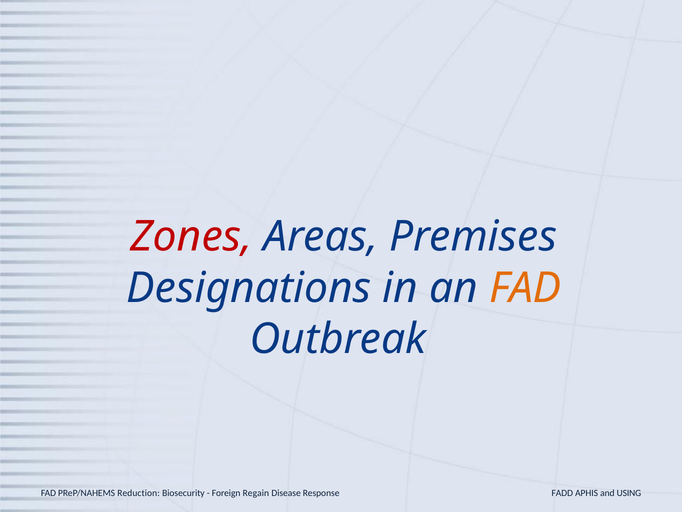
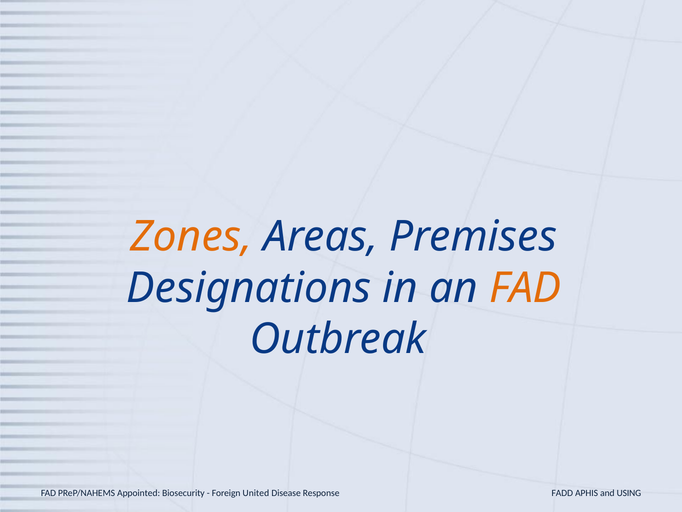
Zones colour: red -> orange (191, 237)
Reduction: Reduction -> Appointed (139, 493)
Regain: Regain -> United (256, 493)
